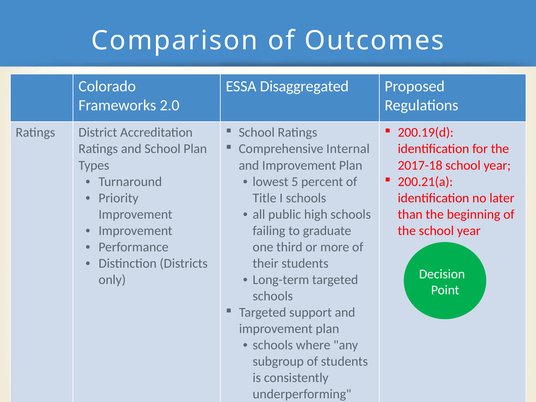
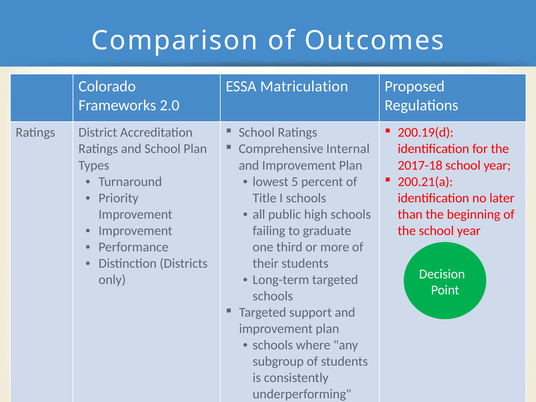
Disaggregated: Disaggregated -> Matriculation (304, 86)
